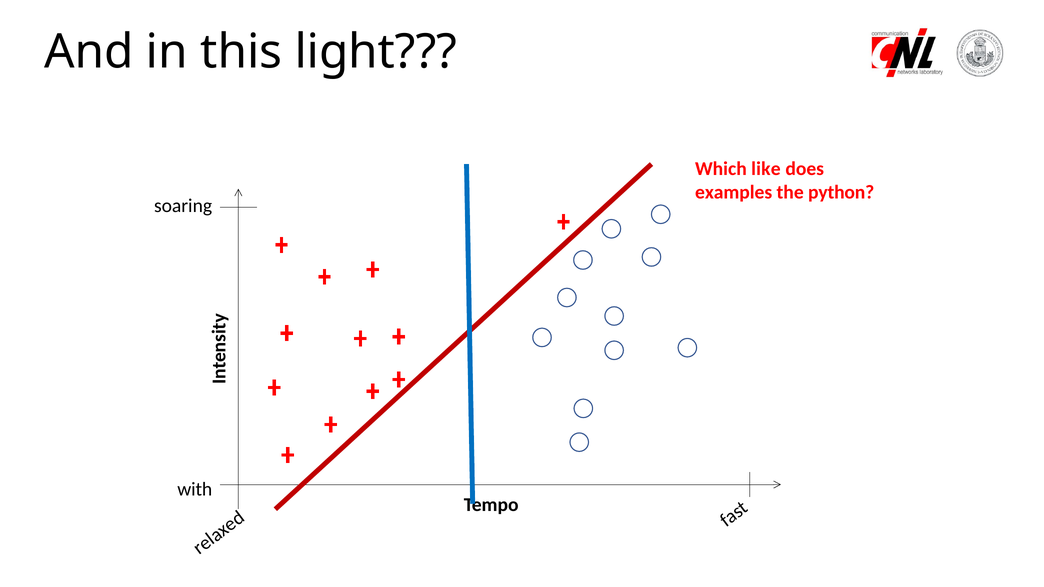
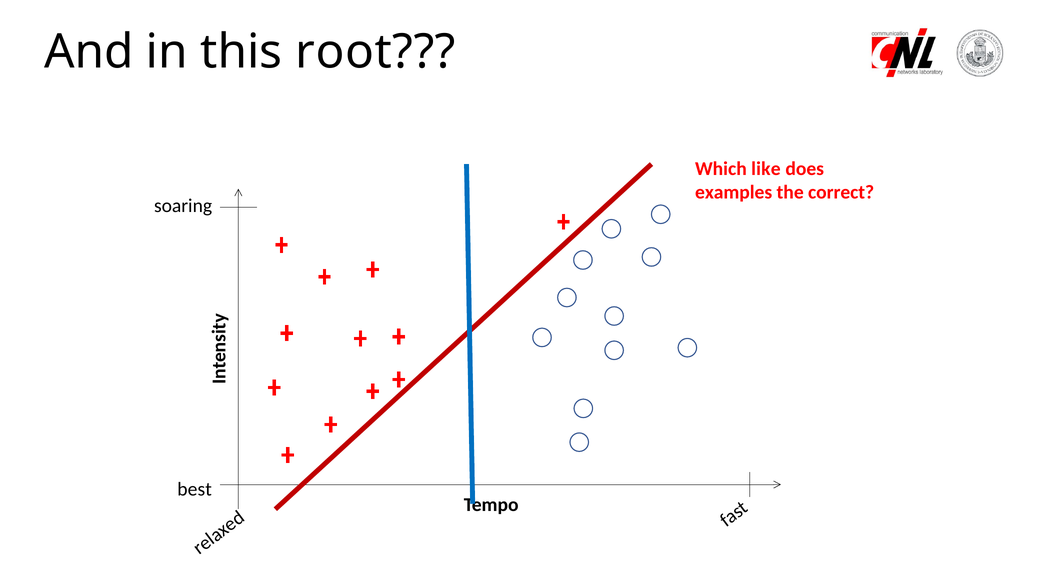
light: light -> root (376, 52)
python: python -> correct (841, 192)
with: with -> best (195, 489)
